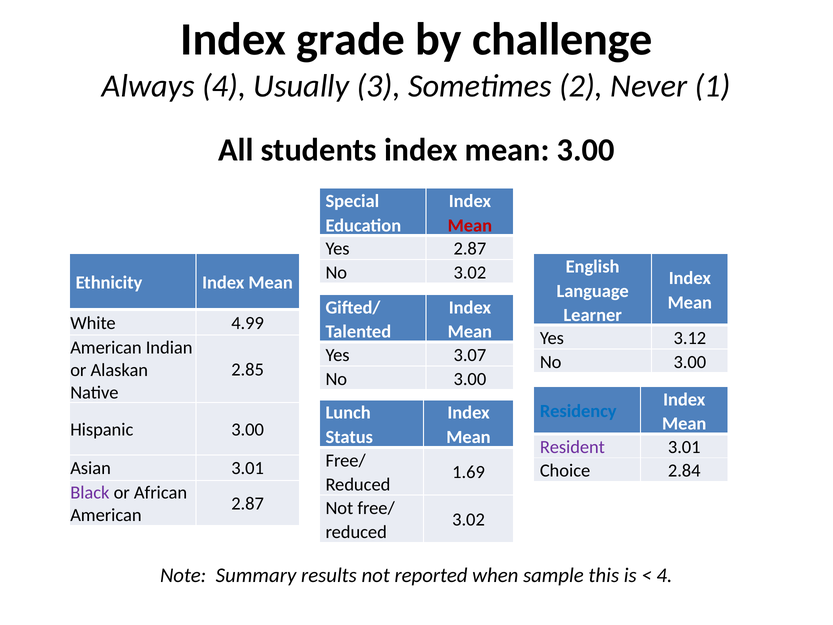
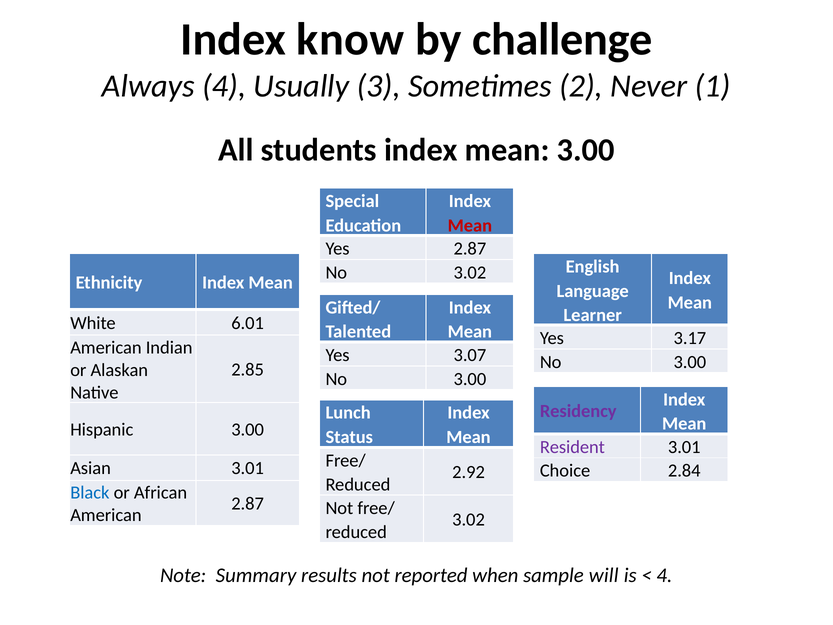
grade: grade -> know (350, 40)
4.99: 4.99 -> 6.01 (248, 323)
3.12: 3.12 -> 3.17 (690, 338)
Residency colour: blue -> purple (578, 411)
1.69: 1.69 -> 2.92 (469, 472)
Black colour: purple -> blue (90, 493)
this: this -> will (604, 575)
